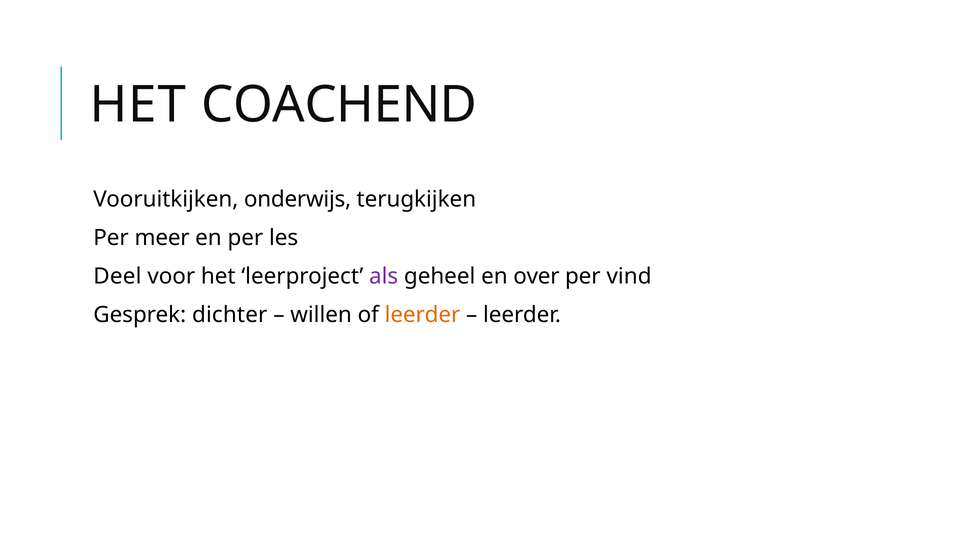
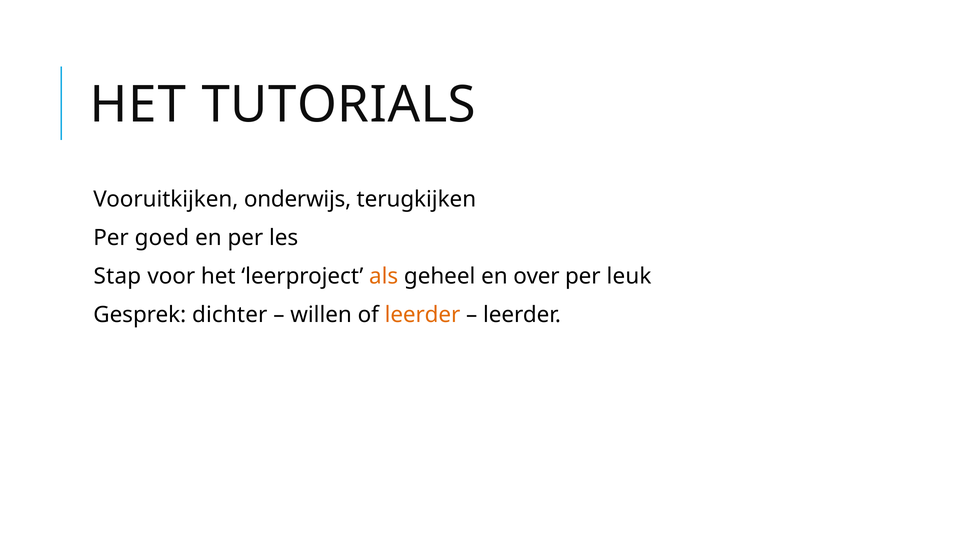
COACHEND: COACHEND -> TUTORIALS (339, 105)
meer: meer -> goed (162, 238)
Deel: Deel -> Stap (117, 276)
als colour: purple -> orange (384, 276)
vind: vind -> leuk (629, 276)
